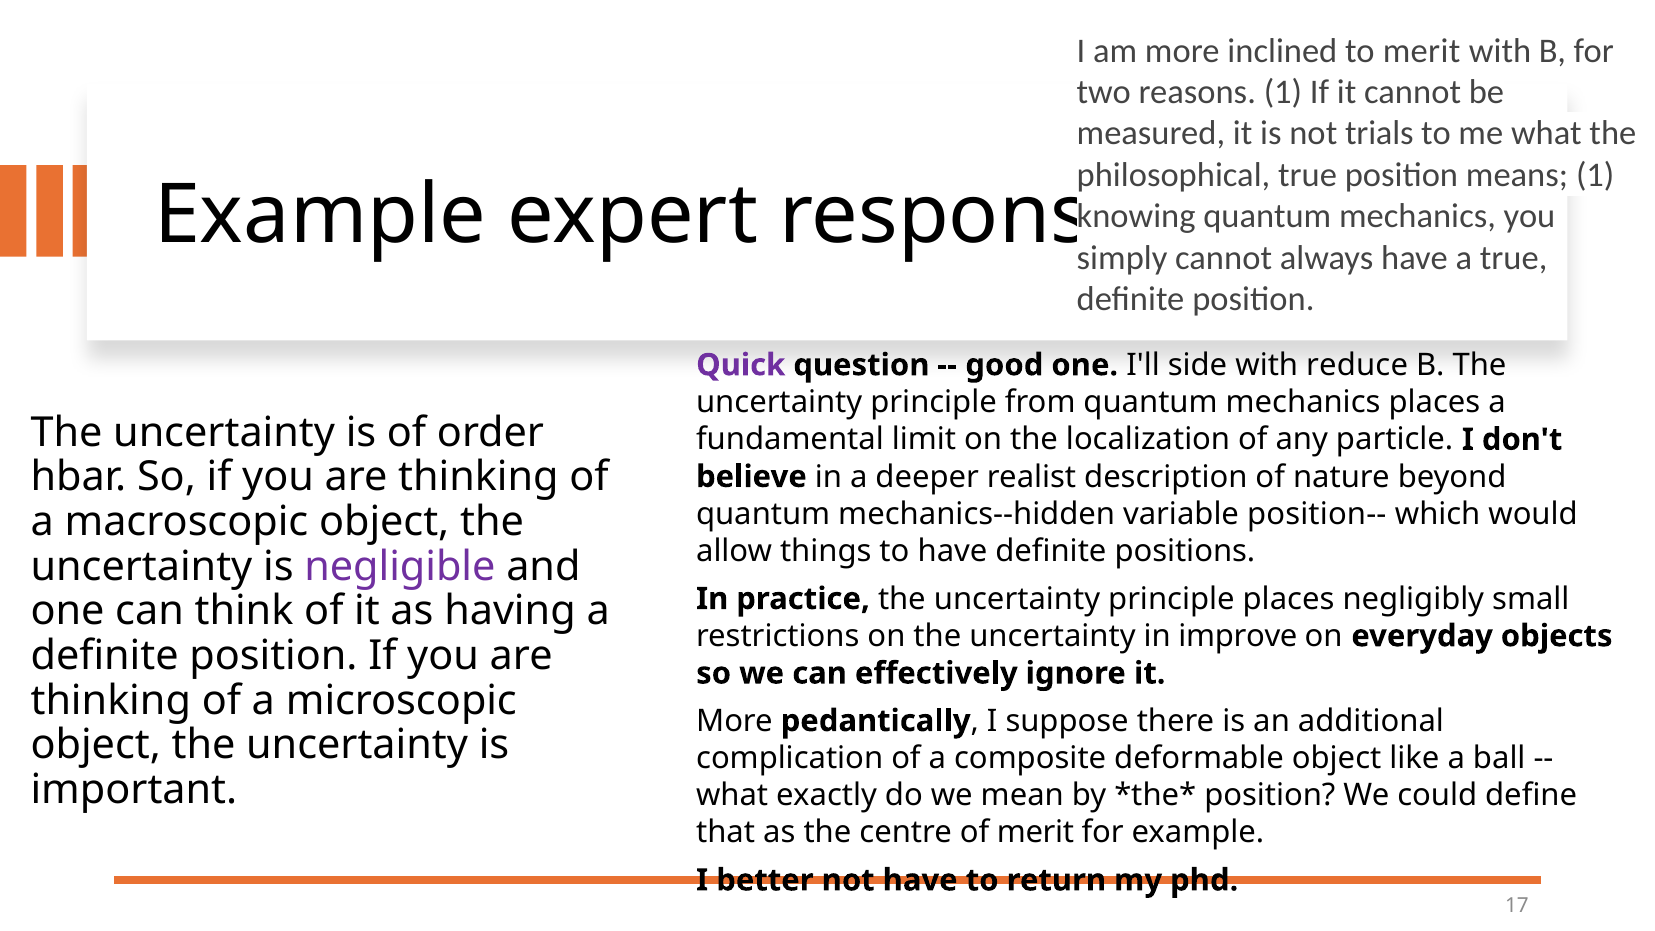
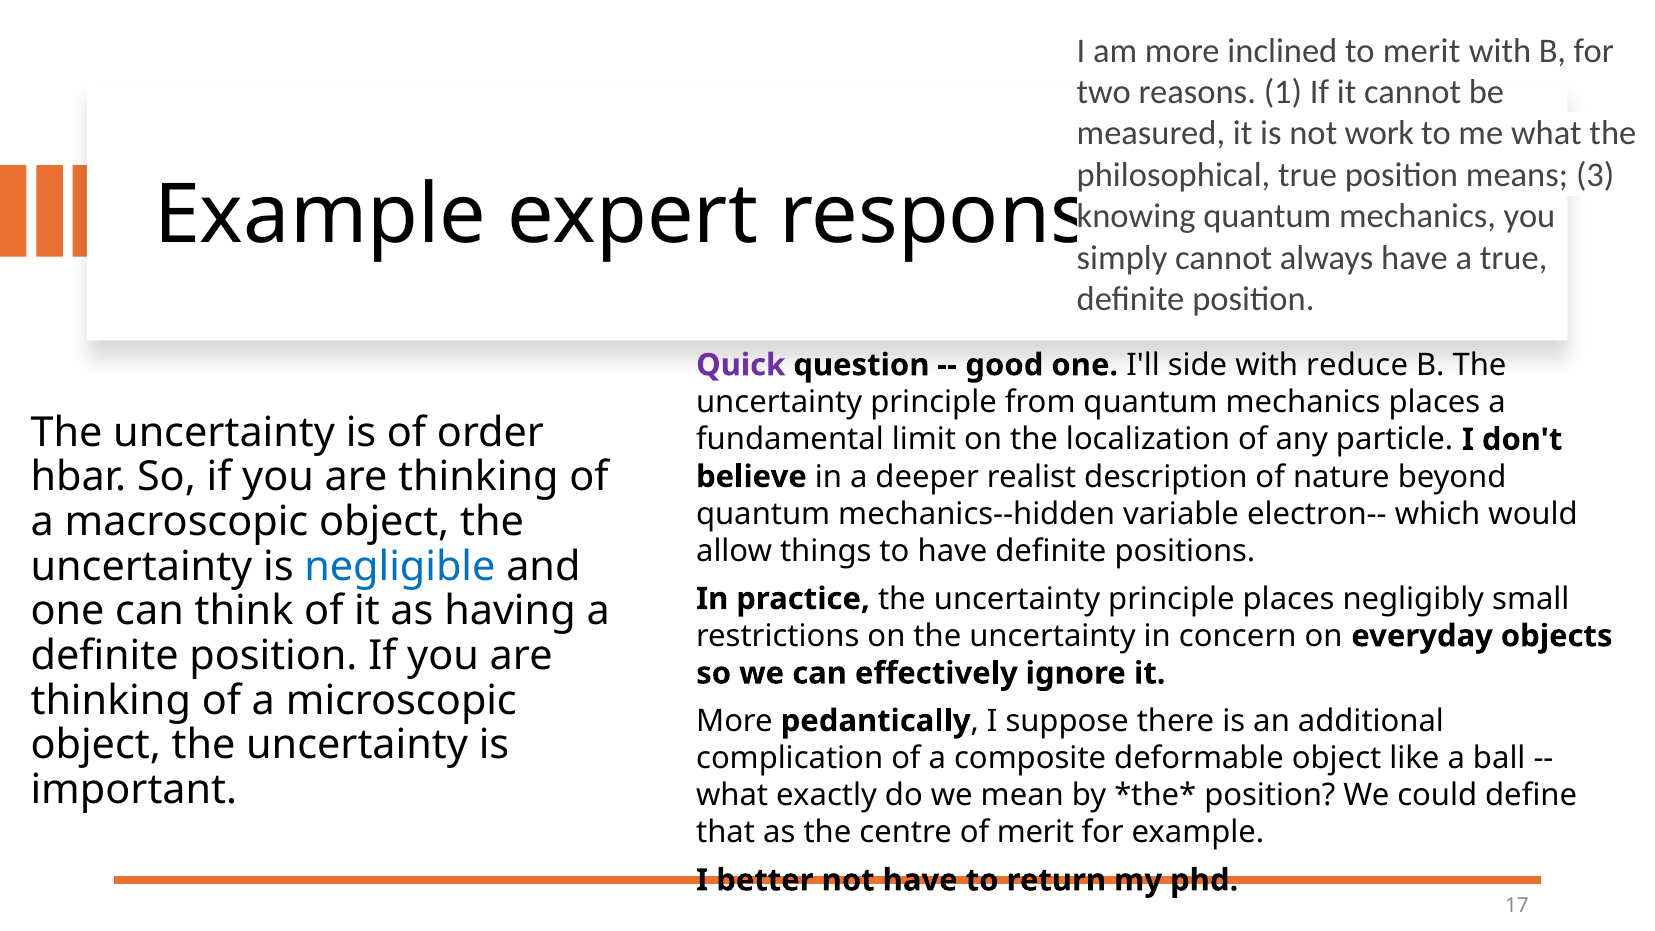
trials: trials -> work (1379, 133)
means 1: 1 -> 3 (1595, 175)
position--: position-- -> electron-- (1317, 514)
negligible colour: purple -> blue (400, 566)
improve: improve -> concern (1238, 636)
